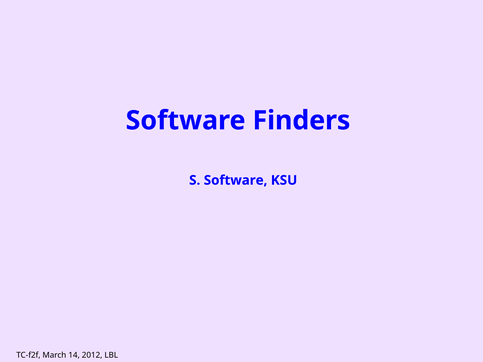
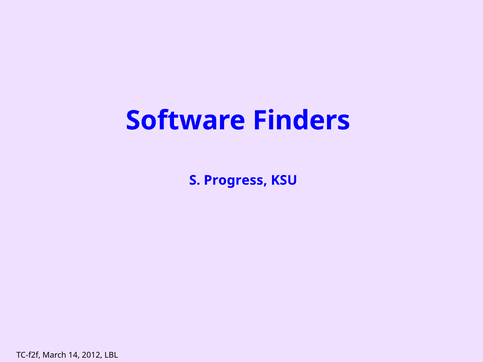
S Software: Software -> Progress (235, 180)
